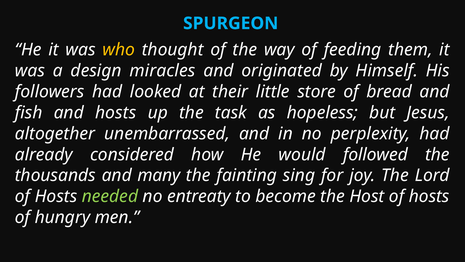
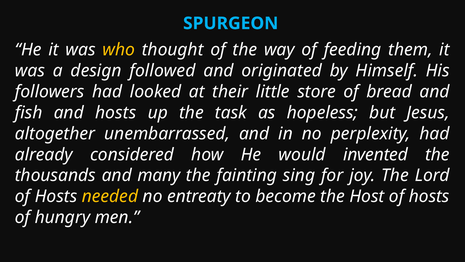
miracles: miracles -> followed (162, 71)
followed: followed -> invented (375, 154)
needed colour: light green -> yellow (110, 196)
